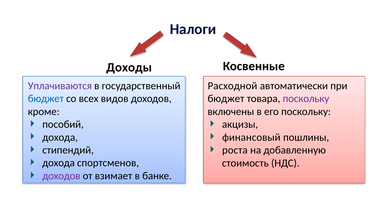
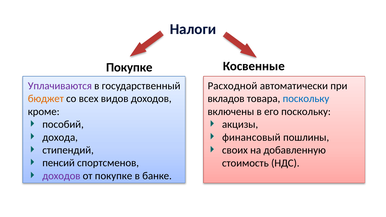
Доходы: Доходы -> Покупке (129, 67)
бюджет colour: blue -> orange (46, 99)
бюджет: бюджет -> вкладов (226, 99)
поскольку colour: purple -> blue (306, 99)
роста: роста -> своих (235, 150)
дохода: дохода -> пенсий (59, 163)
от взимает: взимает -> покупке (114, 176)
